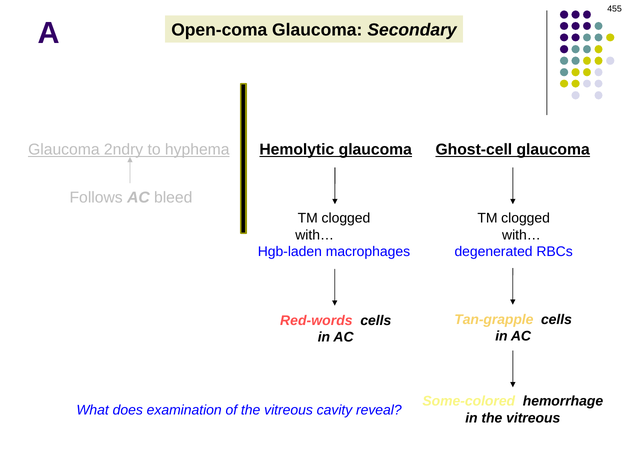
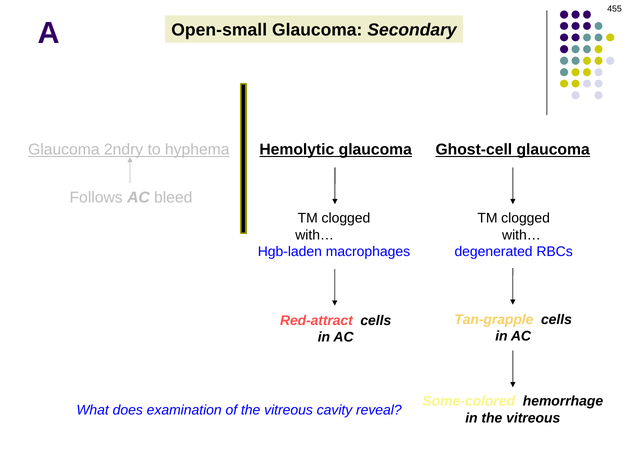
Open-coma: Open-coma -> Open-small (219, 30)
Red-words: Red-words -> Red-attract (316, 321)
